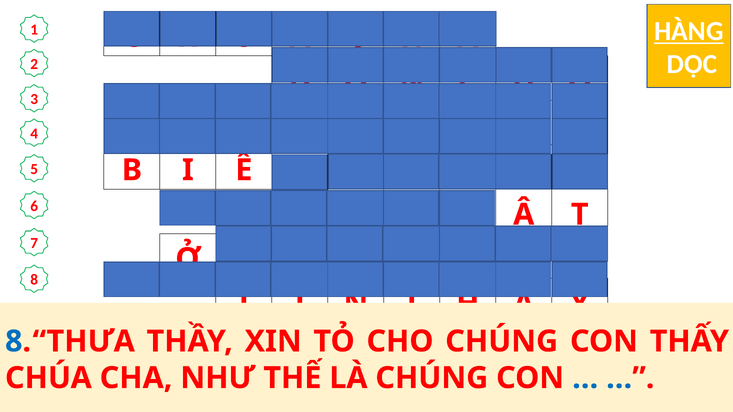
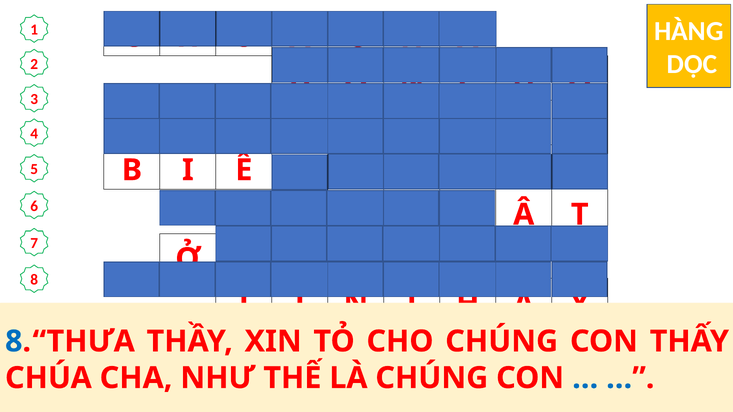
HÀNG underline: present -> none (689, 31)
